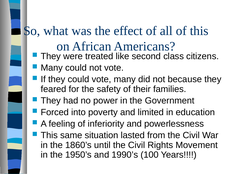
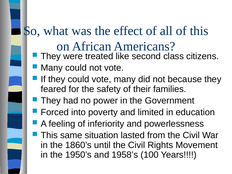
1990’s: 1990’s -> 1958’s (125, 155)
